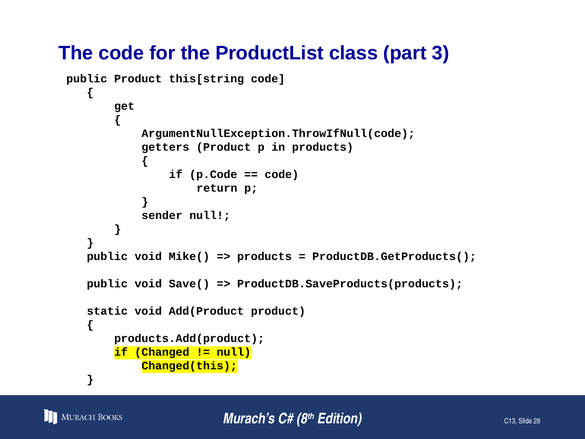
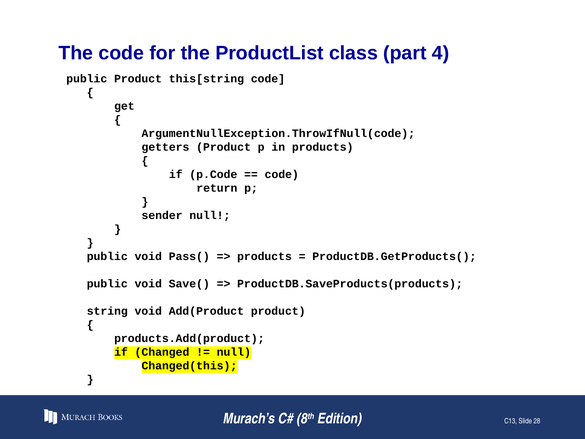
3: 3 -> 4 (441, 53)
Mike(: Mike( -> Pass( (189, 256)
static: static -> string (107, 311)
